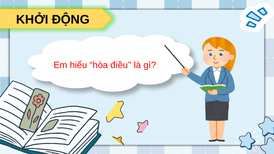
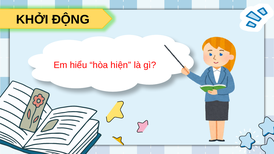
điều: điều -> hiện (121, 65)
